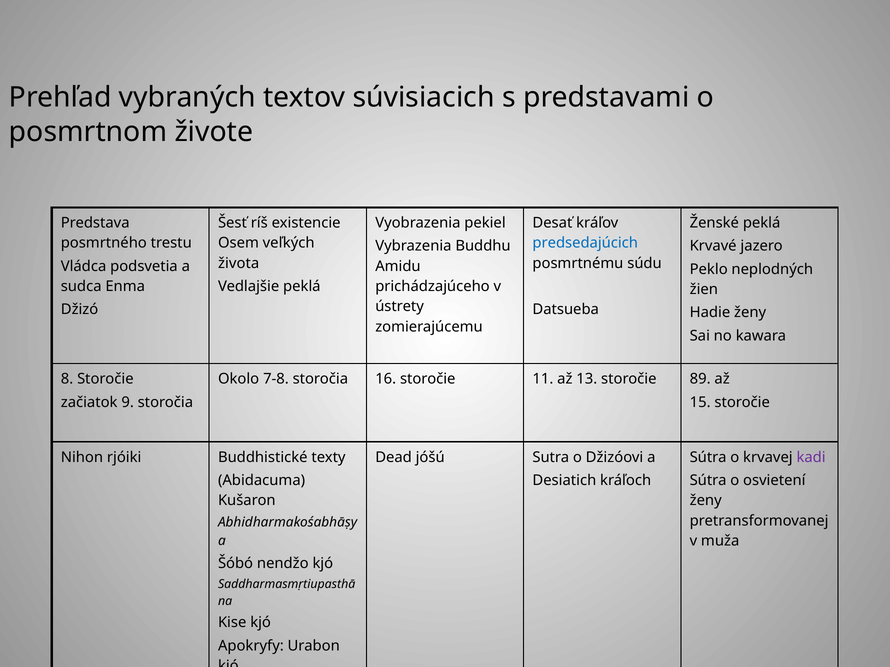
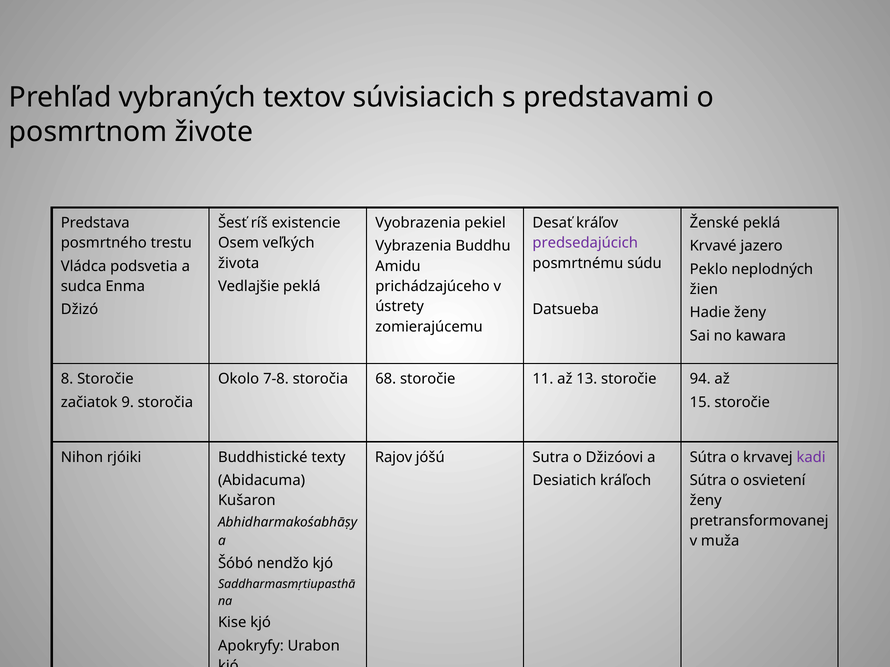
predsedajúcich colour: blue -> purple (585, 243)
16: 16 -> 68 (386, 379)
89: 89 -> 94 (700, 379)
Dead: Dead -> Rajov (394, 457)
